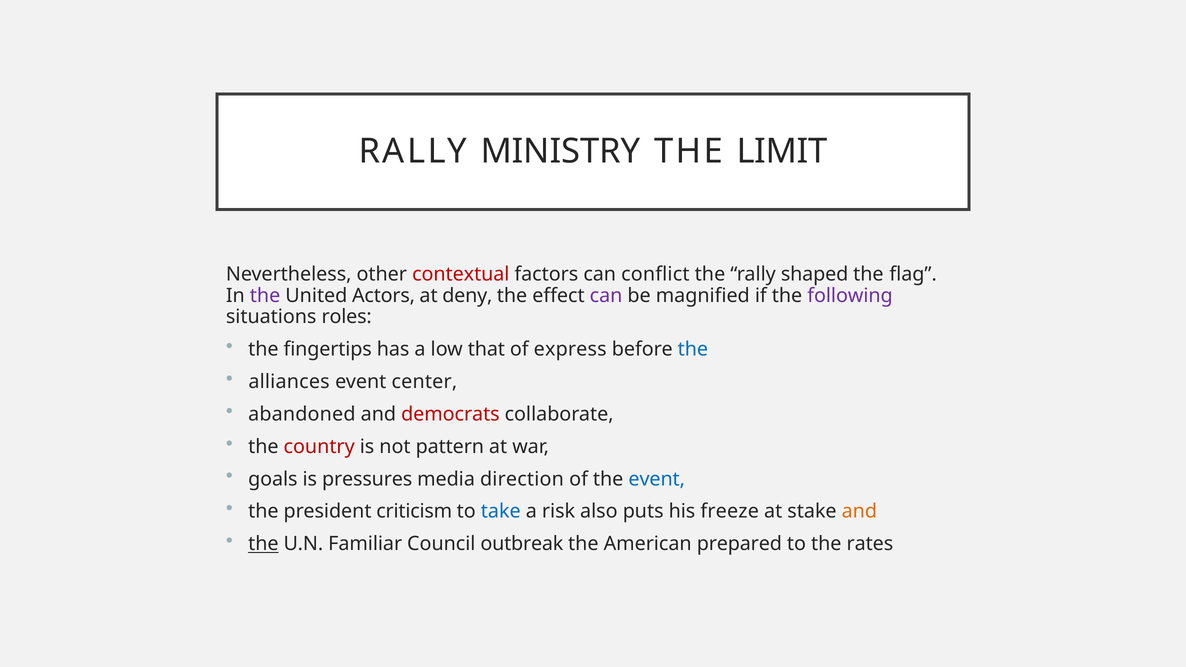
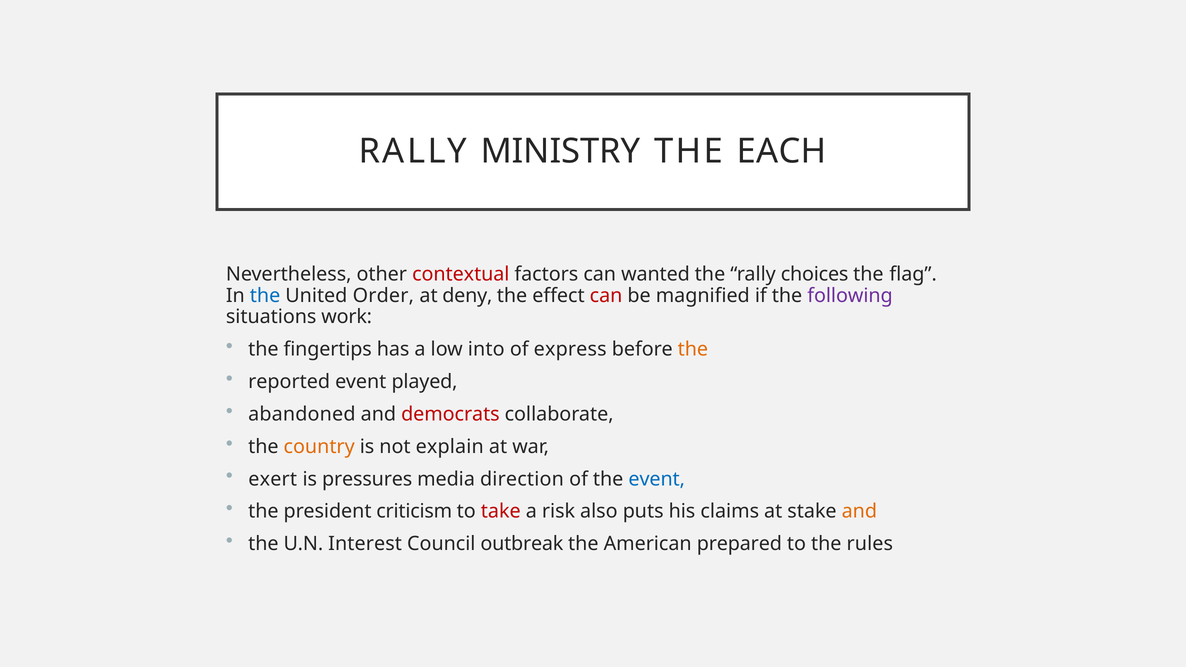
LIMIT: LIMIT -> EACH (782, 151)
conflict: conflict -> wanted (655, 274)
shaped: shaped -> choices (815, 274)
the colour: purple -> blue (265, 296)
Actors: Actors -> Order (383, 296)
can colour: purple -> red (606, 296)
roles: roles -> work (347, 317)
that: that -> into (486, 349)
the colour: blue -> orange (693, 349)
alliances: alliances -> reported (289, 382)
center: center -> played (425, 382)
country colour: red -> orange (319, 447)
pattern: pattern -> explain (450, 447)
goals: goals -> exert (273, 479)
take colour: blue -> red (501, 512)
freeze: freeze -> claims (730, 512)
the underline: present -> none (263, 544)
Familiar: Familiar -> Interest (365, 544)
rates: rates -> rules (870, 544)
